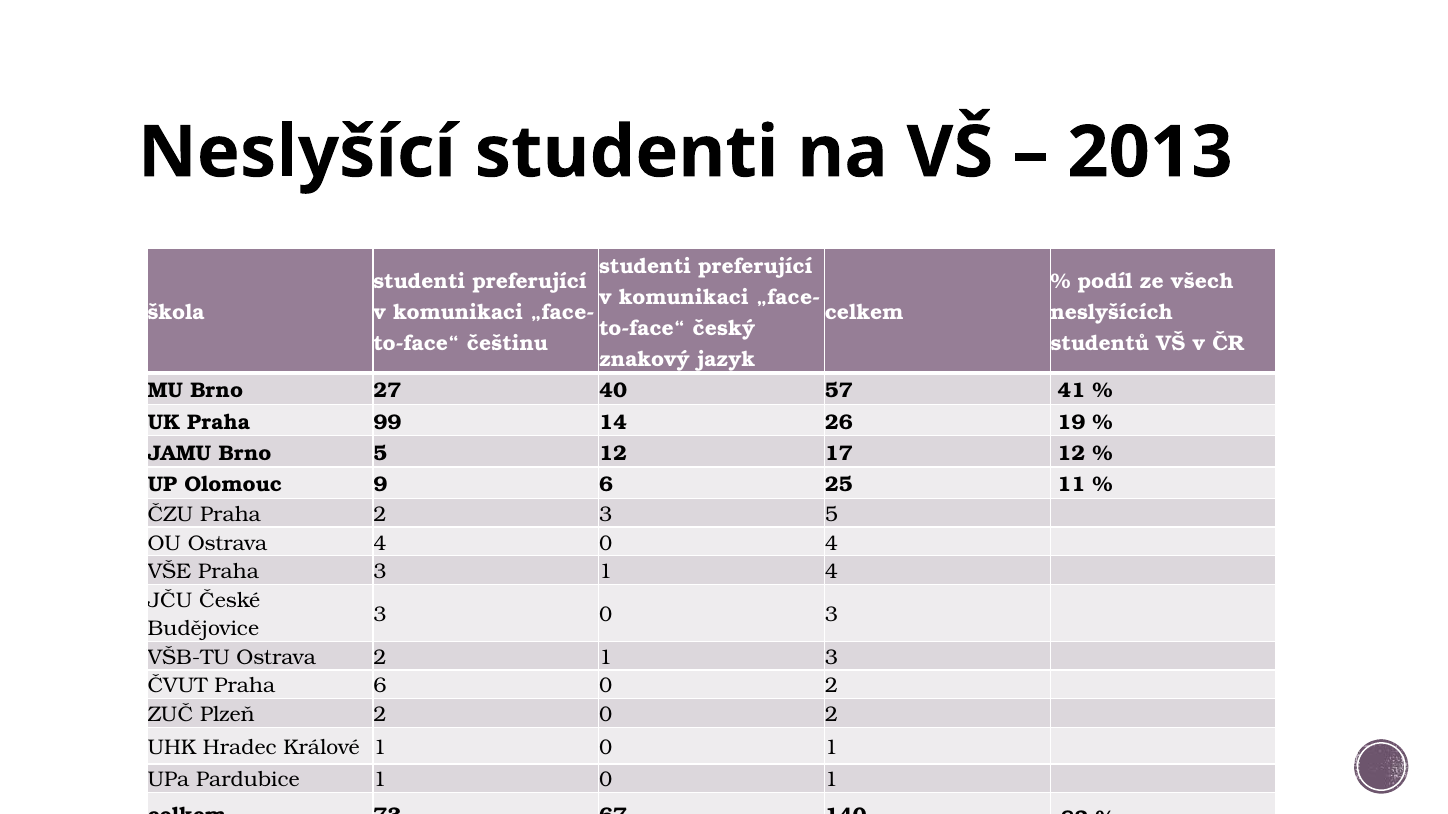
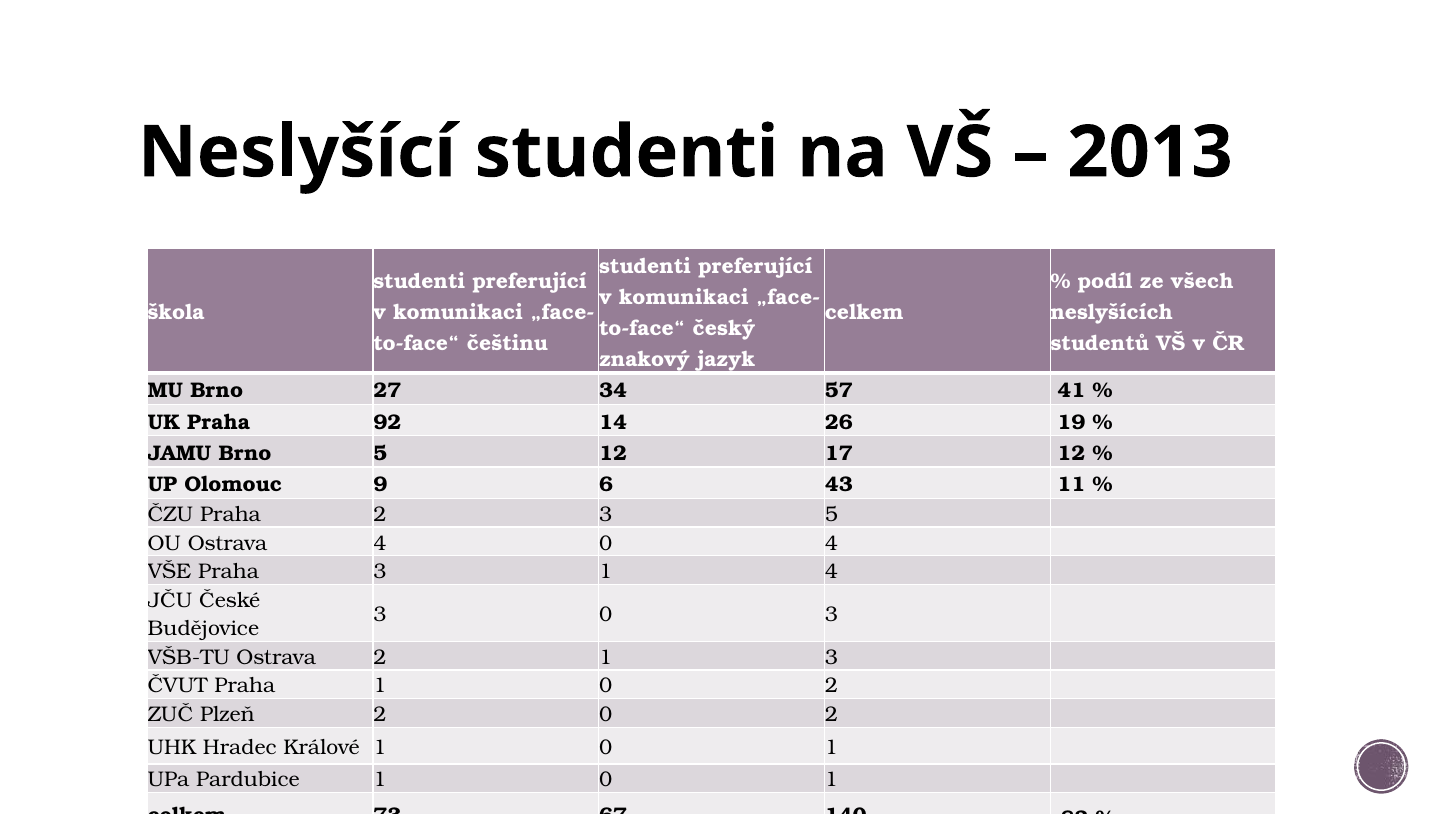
40: 40 -> 34 (613, 391)
99: 99 -> 92 (387, 422)
25: 25 -> 43 (839, 485)
Praha 6: 6 -> 1 (380, 686)
